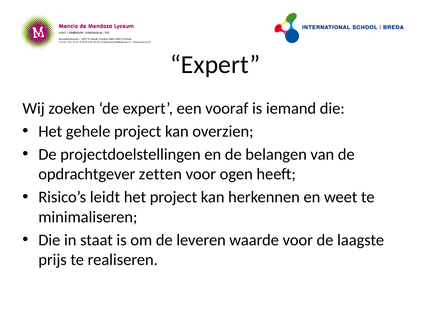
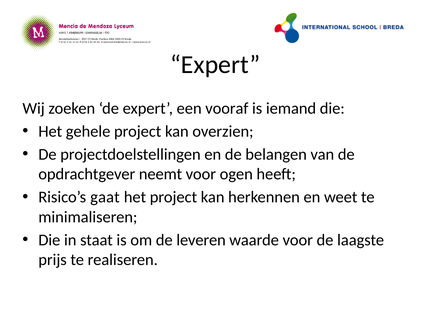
zetten: zetten -> neemt (161, 174)
leidt: leidt -> gaat (105, 197)
